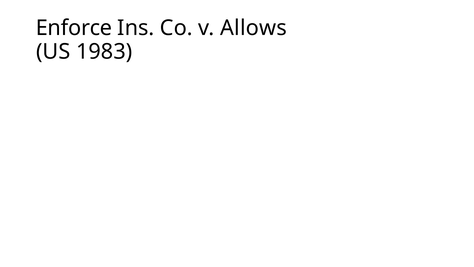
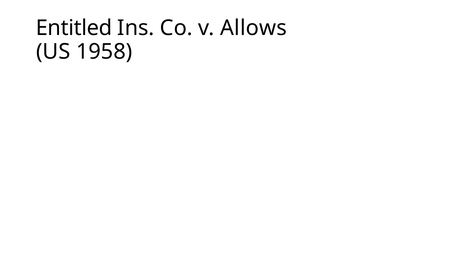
Enforce: Enforce -> Entitled (74, 28)
1983: 1983 -> 1958 (104, 52)
